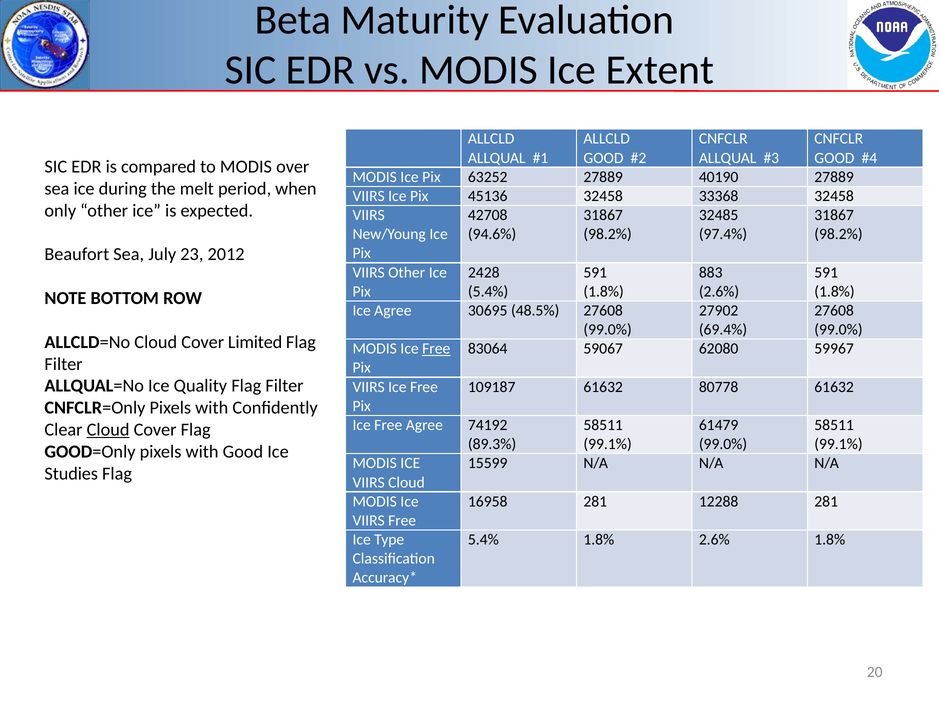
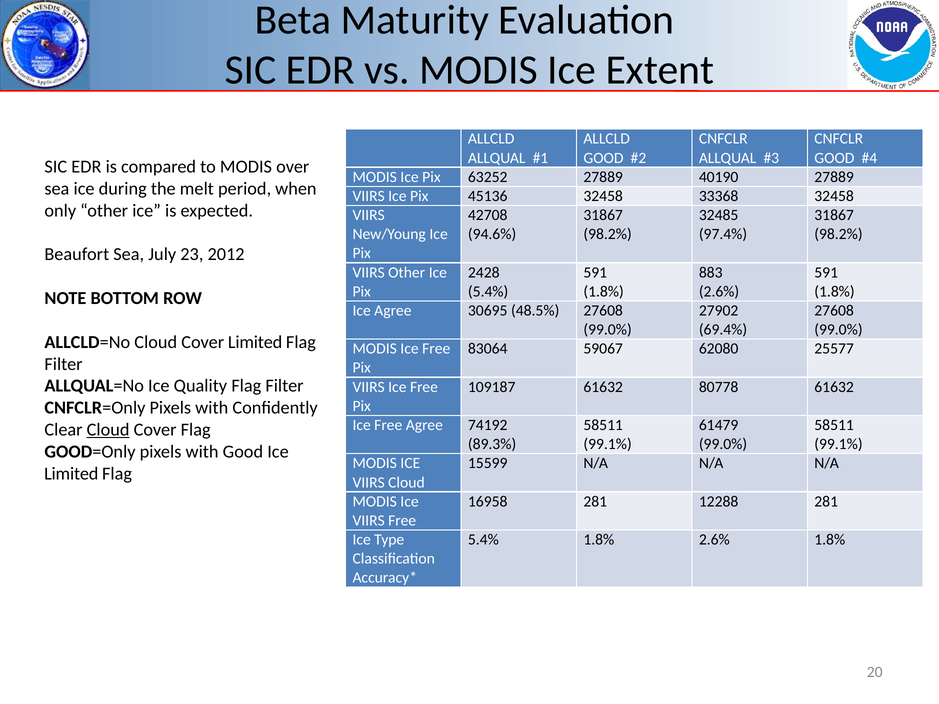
Free underline: present -> none (436, 349)
59967: 59967 -> 25577 (834, 349)
Studies: Studies -> Limited (71, 474)
